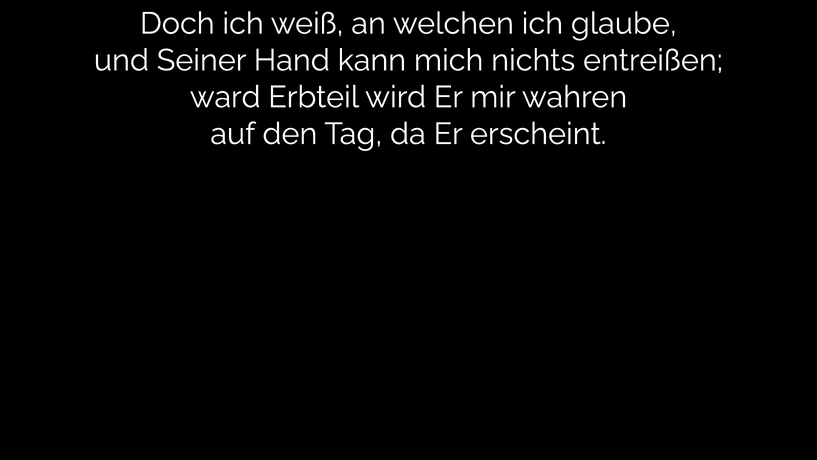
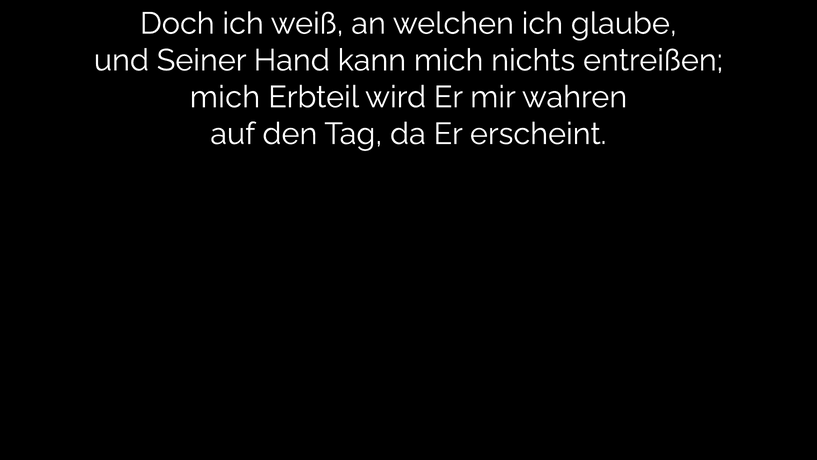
ward: ward -> mich (225, 97)
